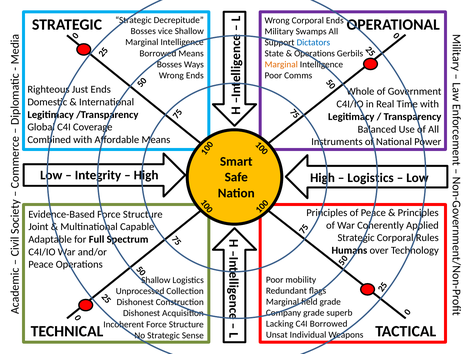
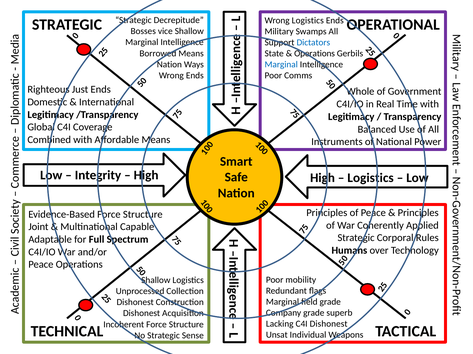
Wrong Corporal: Corporal -> Logistics (308, 21)
Bosses: Bosses -> Nation (169, 64)
Marginal colour: orange -> blue (281, 65)
C4I Borrowed: Borrowed -> Dishonest (329, 325)
